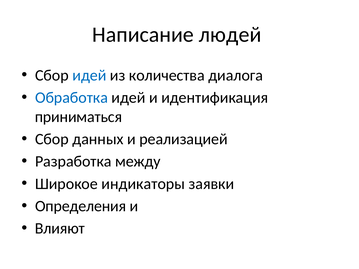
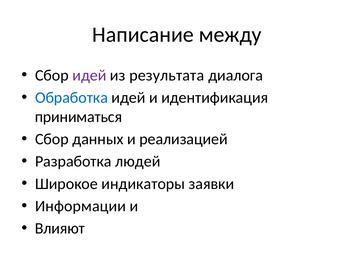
людей: людей -> между (230, 35)
идей colour: blue -> purple (89, 75)
количества: количества -> результата (167, 75)
между: между -> людей (138, 162)
Определения: Определения -> Информации (80, 206)
